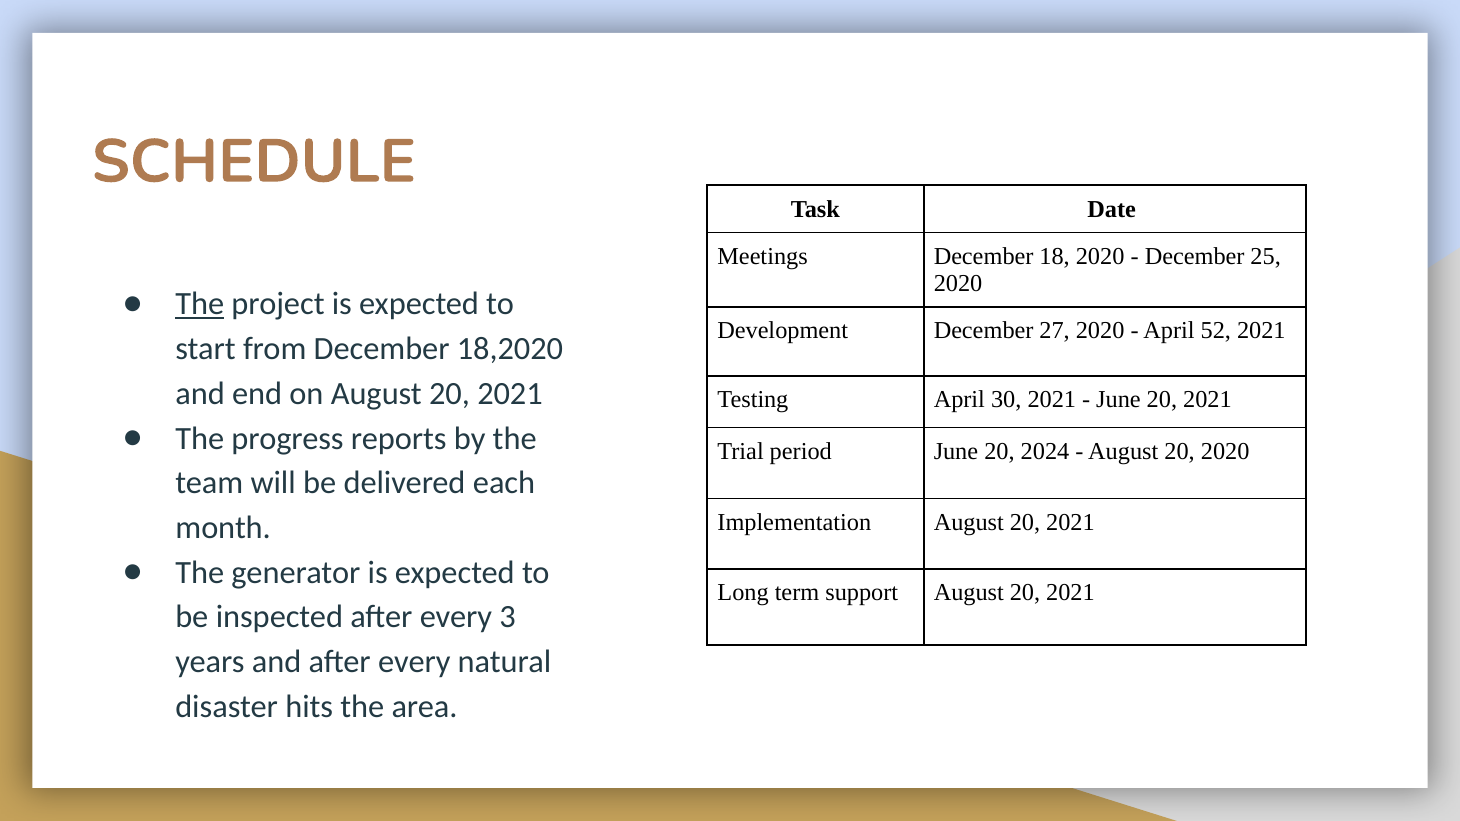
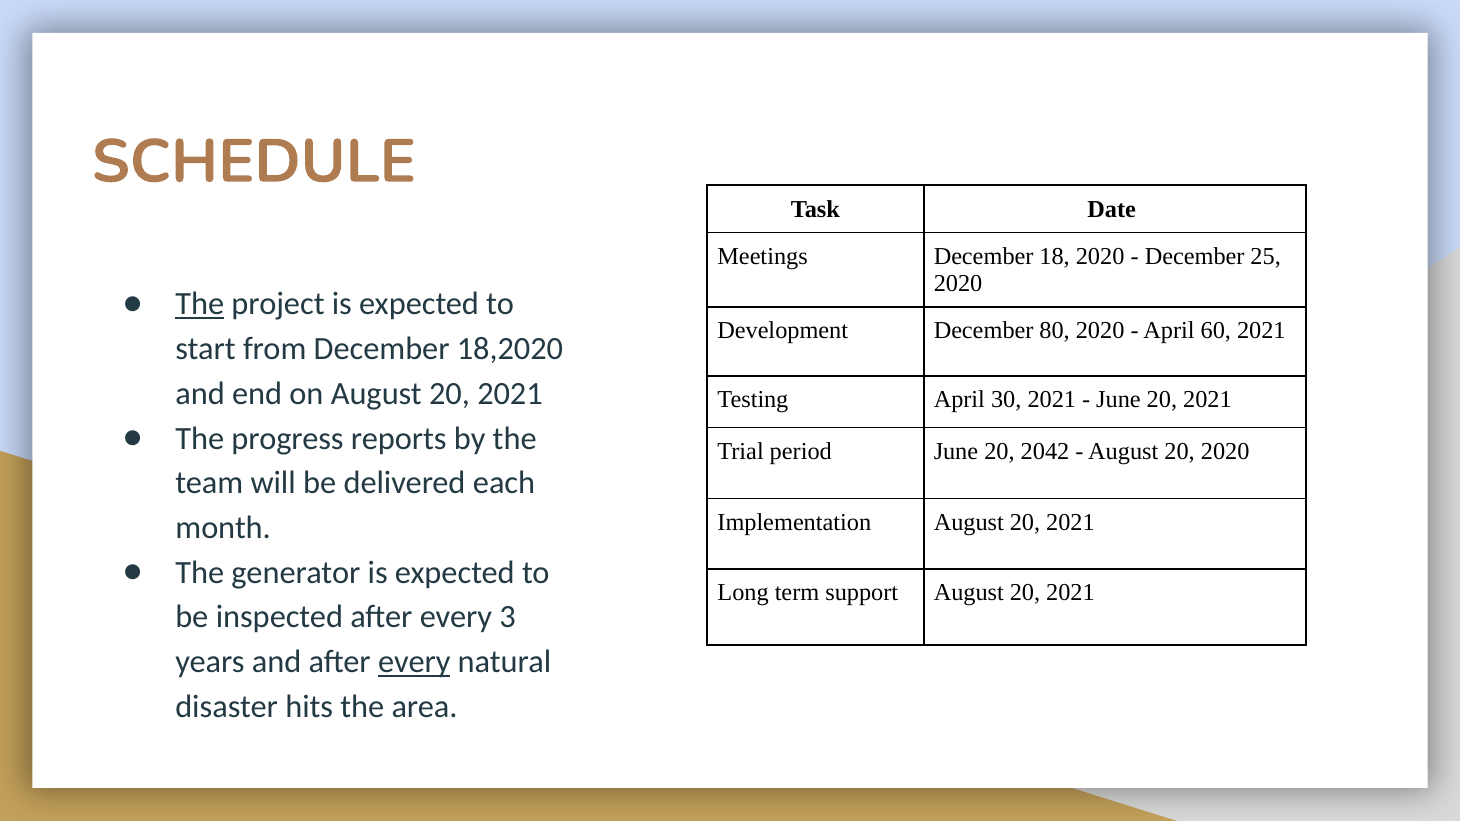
27: 27 -> 80 (1055, 331)
52: 52 -> 60 (1216, 331)
2024: 2024 -> 2042 (1045, 451)
every underline: none -> present (414, 662)
